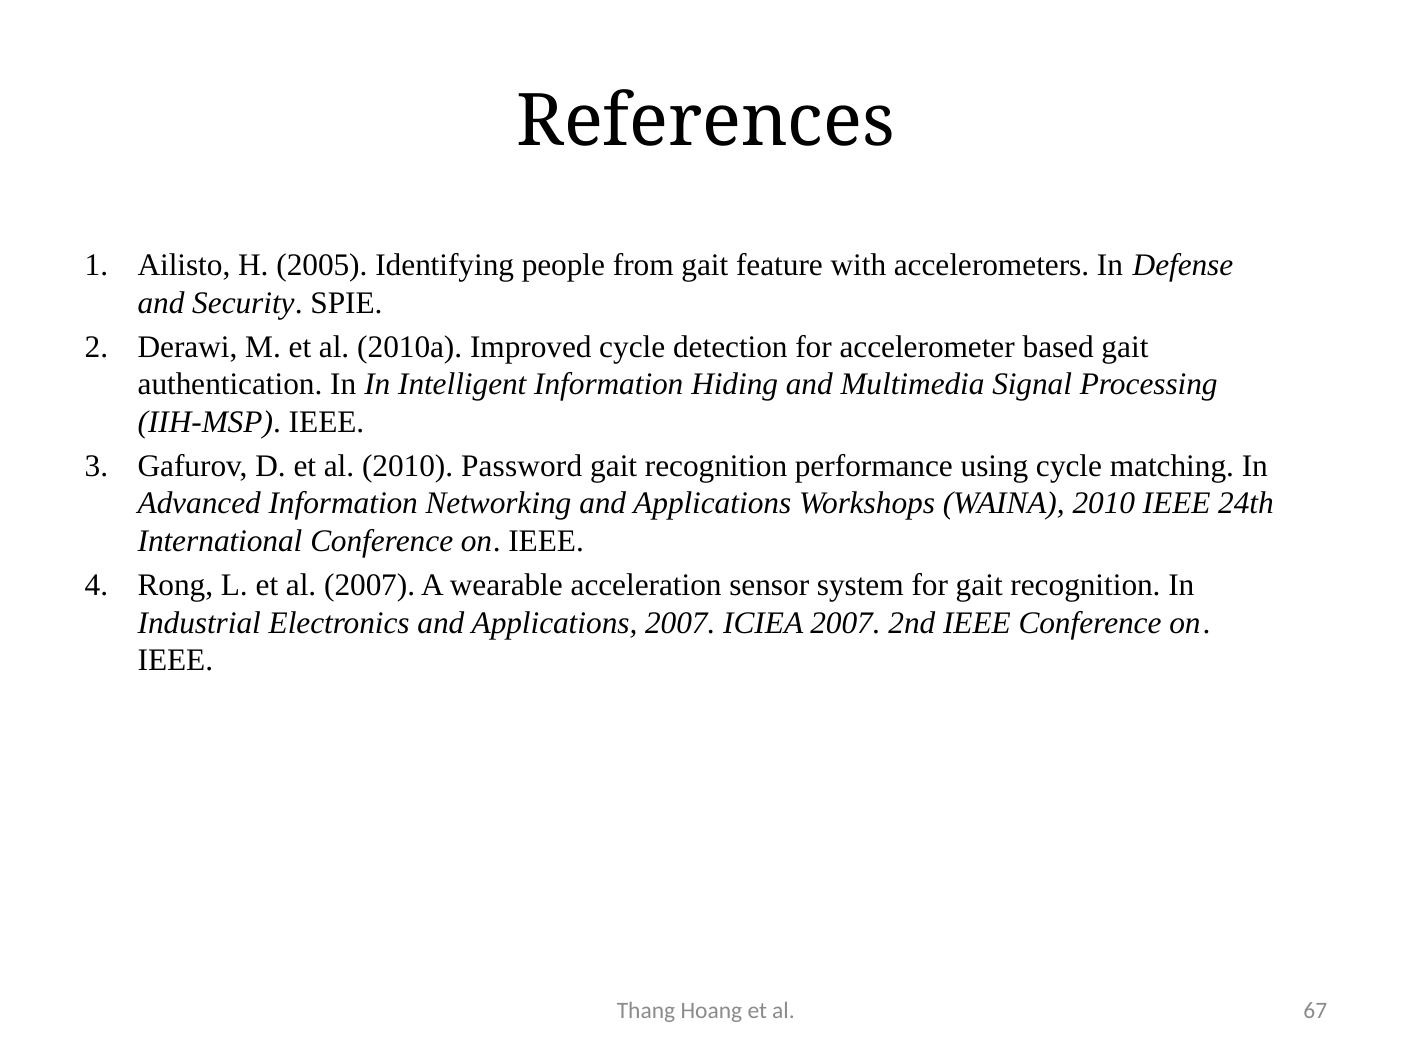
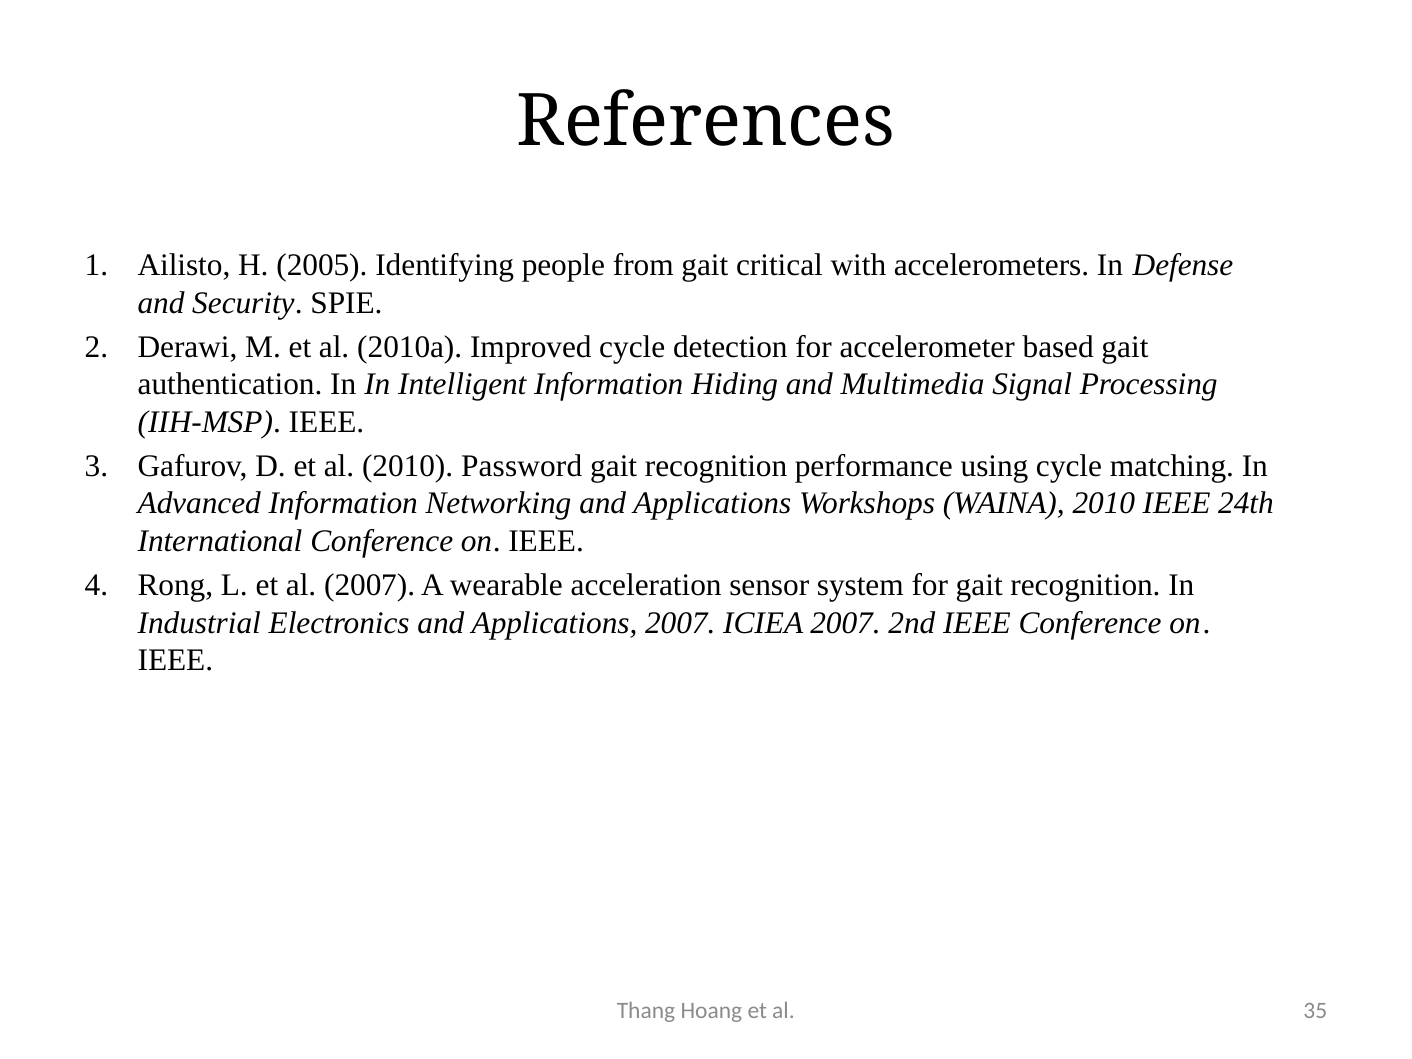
feature: feature -> critical (779, 265)
67: 67 -> 35 (1315, 1011)
